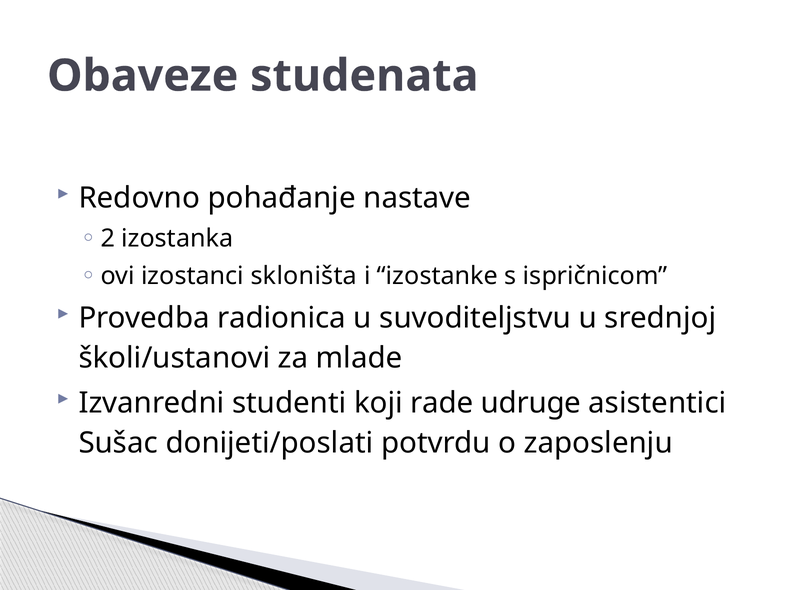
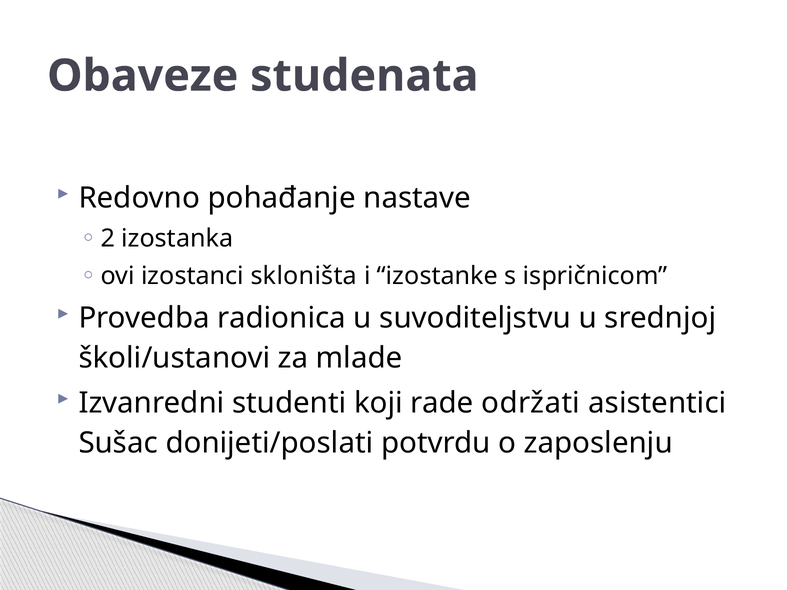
udruge: udruge -> održati (531, 403)
